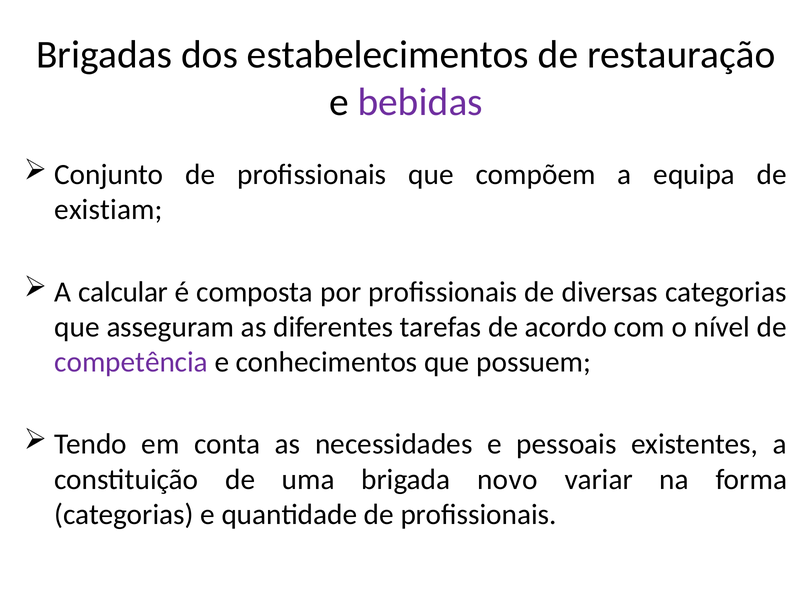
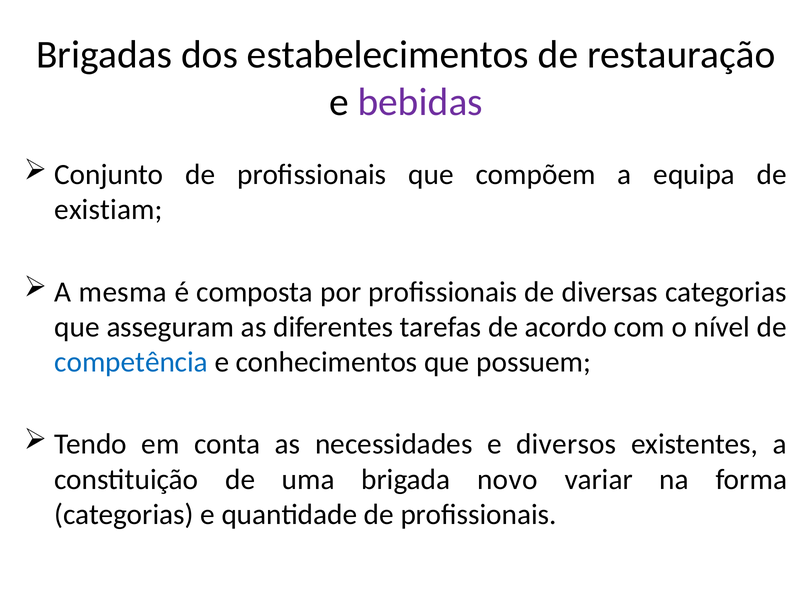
calcular: calcular -> mesma (123, 292)
competência colour: purple -> blue (131, 362)
pessoais: pessoais -> diversos (566, 444)
